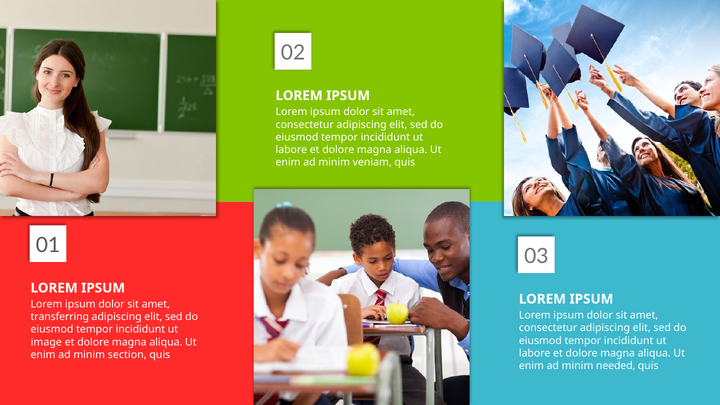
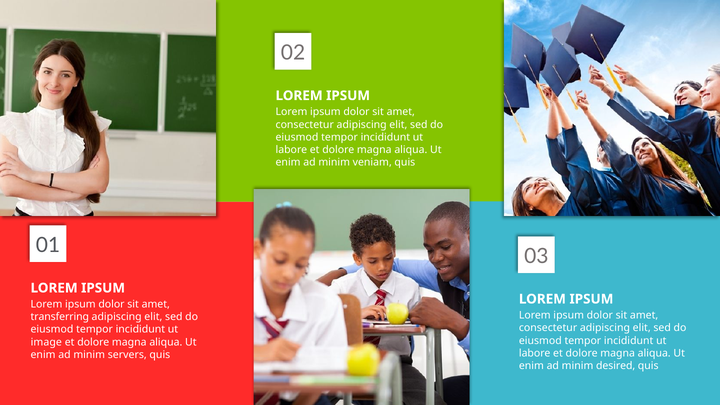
section: section -> servers (127, 355)
needed: needed -> desired (616, 366)
